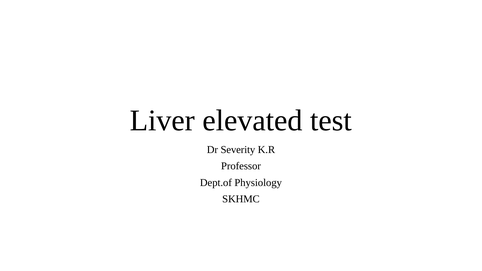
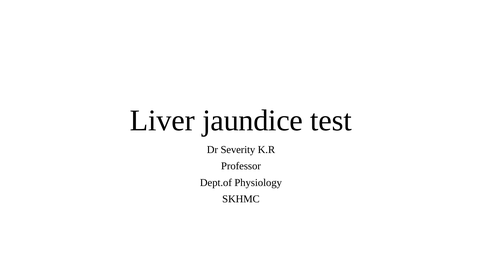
elevated: elevated -> jaundice (253, 120)
